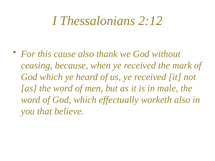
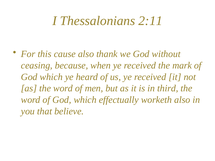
2:12: 2:12 -> 2:11 (150, 21)
male: male -> third (168, 88)
